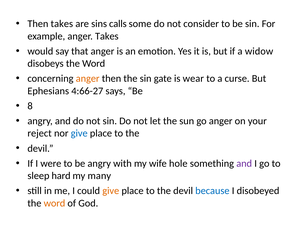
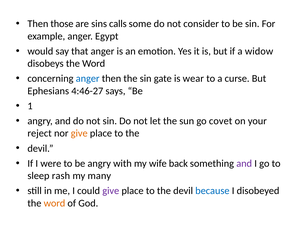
Then takes: takes -> those (62, 24)
anger Takes: Takes -> Egypt (107, 36)
anger colour: orange -> blue (88, 79)
4:66-27: 4:66-27 -> 4:46-27 (87, 91)
8: 8 -> 1 (30, 106)
go anger: anger -> covet (221, 121)
give colour: blue -> orange (79, 133)
hole: hole -> back (178, 163)
hard: hard -> rash (61, 176)
give colour: orange -> purple (111, 191)
